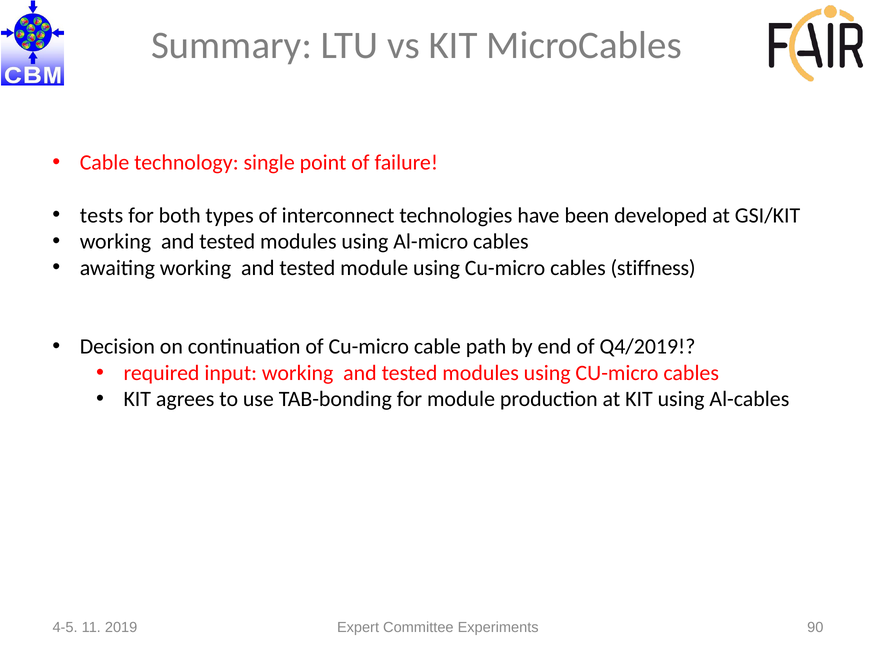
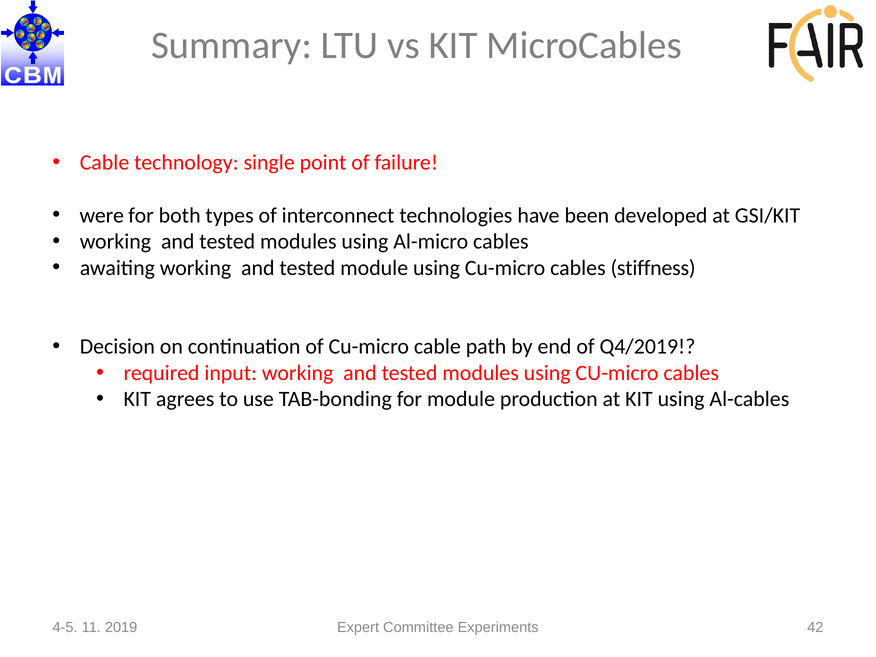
tests: tests -> were (102, 215)
90: 90 -> 42 (815, 627)
